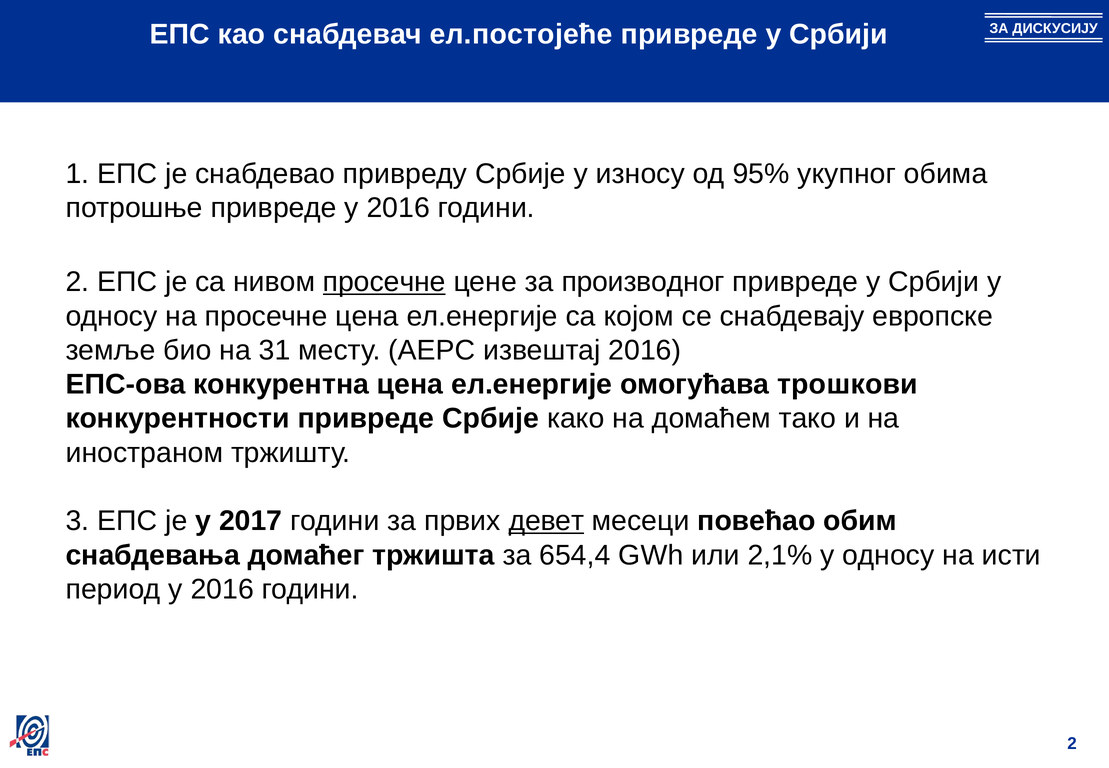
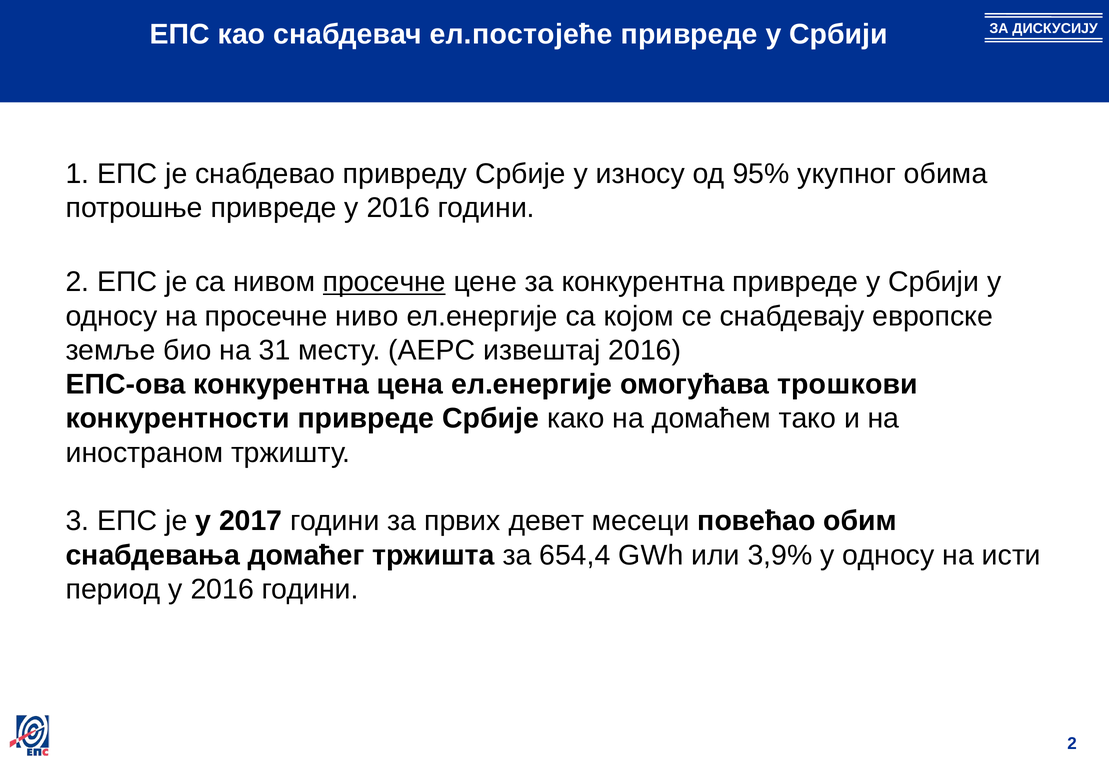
за производног: производног -> конкурентна (643, 282)
просечне цена: цена -> ниво (367, 316)
девет underline: present -> none (546, 521)
2,1%: 2,1% -> 3,9% (780, 555)
